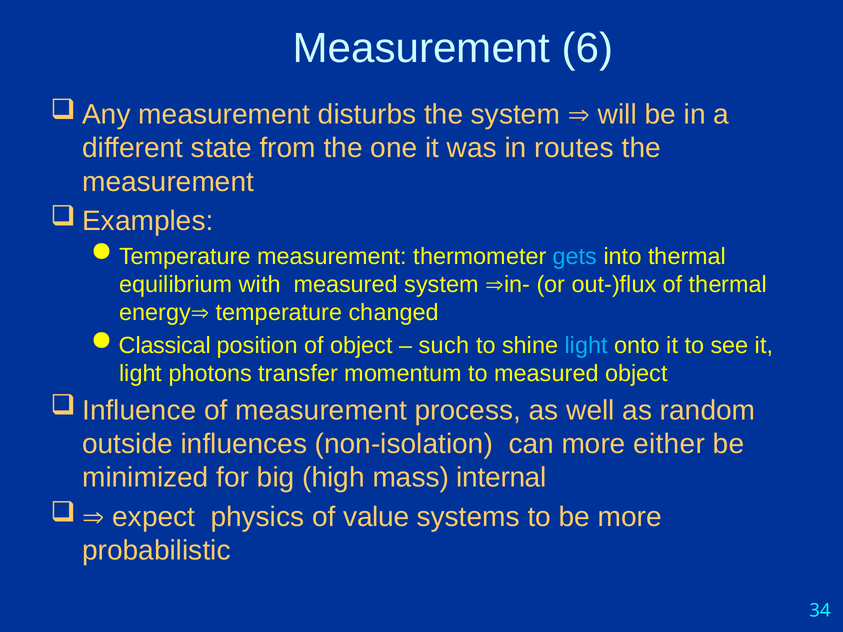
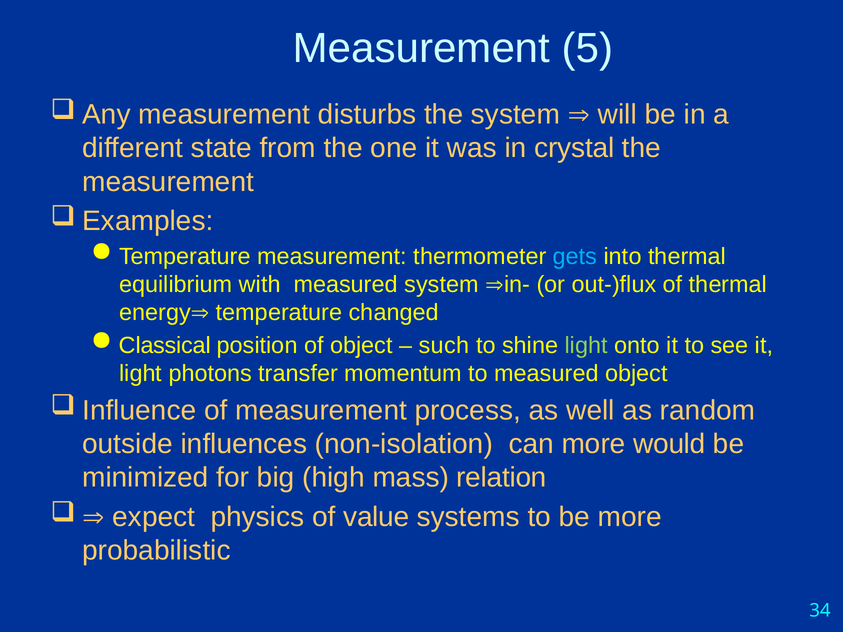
6: 6 -> 5 (587, 49)
routes: routes -> crystal (574, 148)
light colour: light blue -> light green (586, 345)
either: either -> would (669, 444)
internal: internal -> relation (501, 478)
